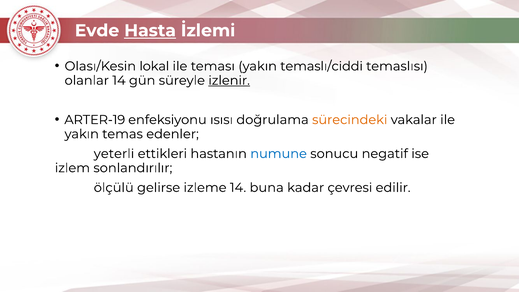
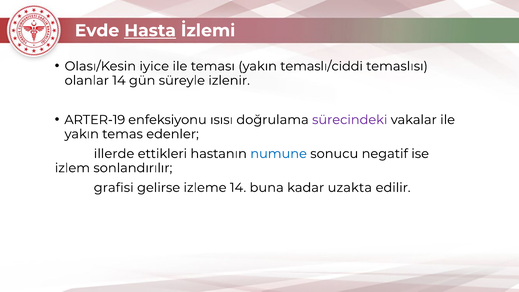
lokal: lokal -> iyice (154, 66)
izlenir underline: present -> none (229, 80)
sürecindeki colour: orange -> purple (350, 120)
yeterli: yeterli -> illerde (114, 154)
ölçülü: ölçülü -> grafisi (114, 188)
çevresi: çevresi -> uzakta (350, 188)
